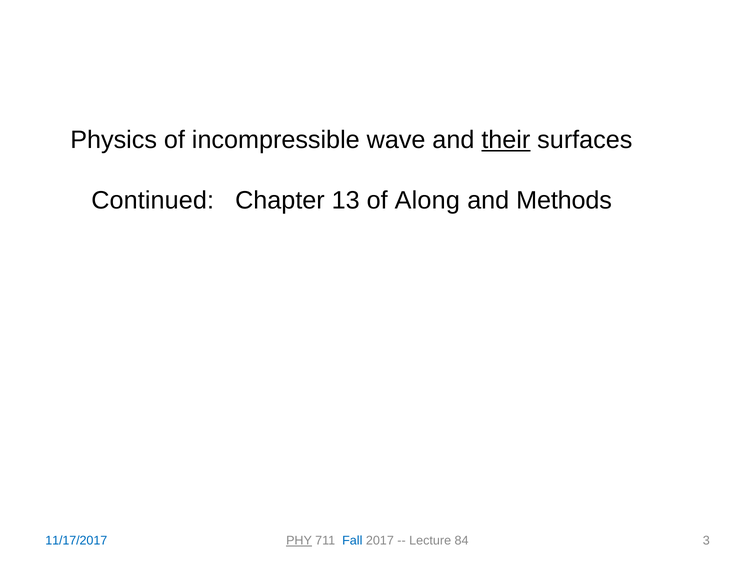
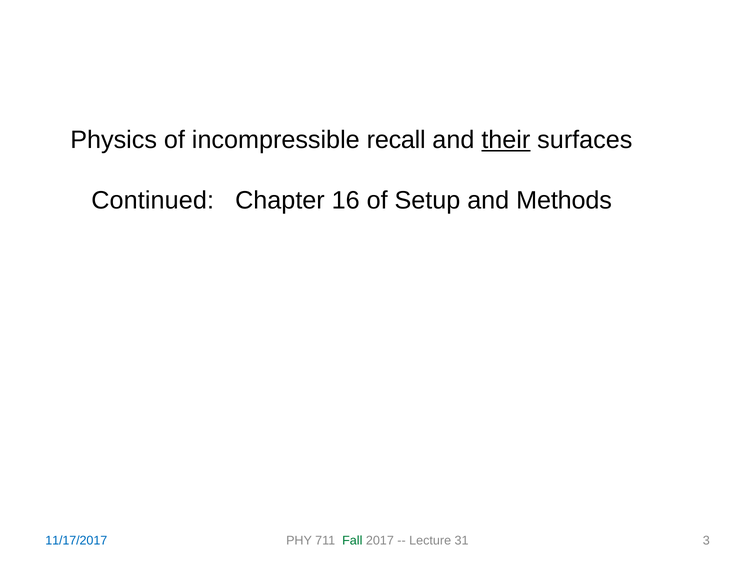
wave: wave -> recall (396, 140)
13: 13 -> 16 (346, 201)
Along: Along -> Setup (427, 201)
PHY underline: present -> none (299, 541)
Fall colour: blue -> green (352, 541)
84: 84 -> 31 (462, 541)
